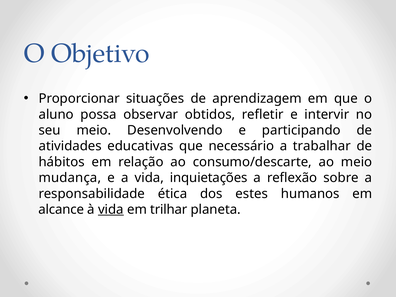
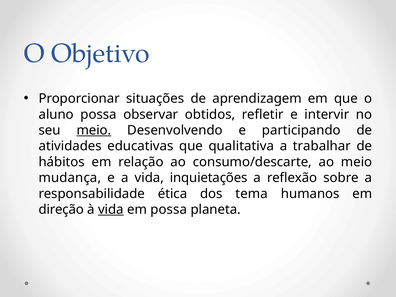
meio underline: none -> present (94, 130)
necessário: necessário -> qualitativa (241, 146)
estes: estes -> tema (252, 194)
alcance: alcance -> direção (61, 209)
em trilhar: trilhar -> possa (169, 209)
